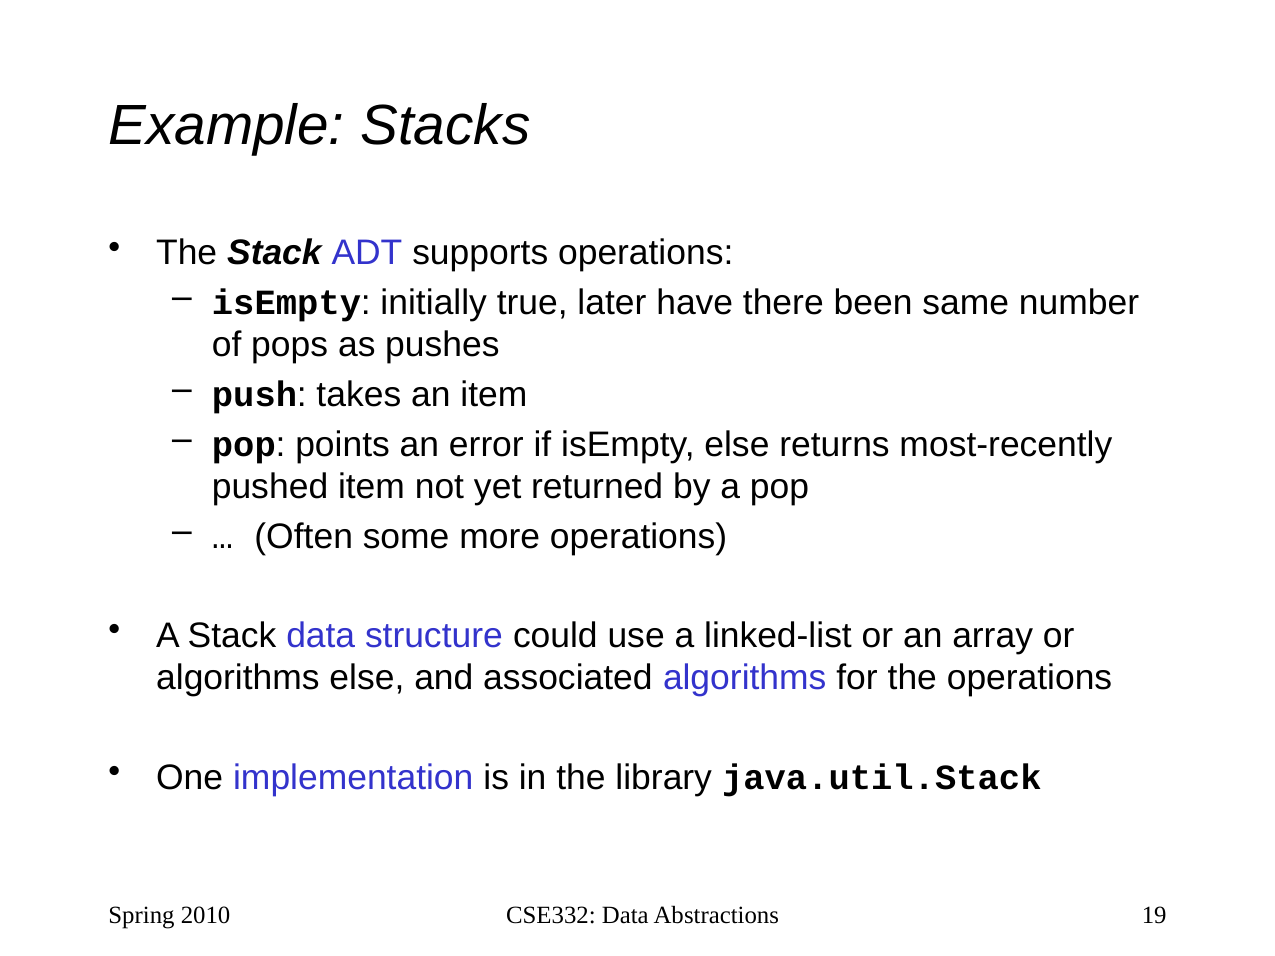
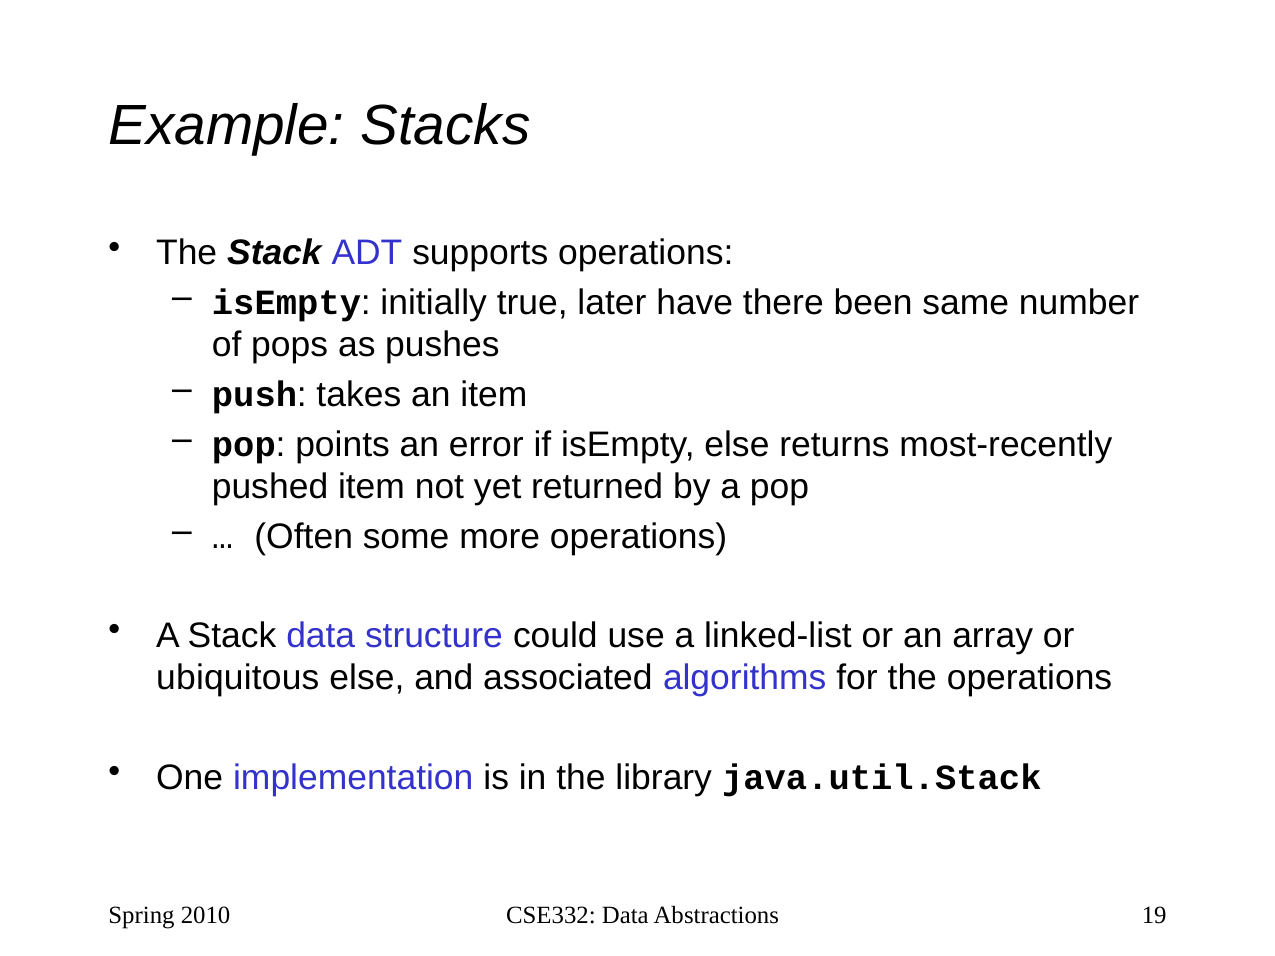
algorithms: algorithms -> ubiquitous (238, 678)
